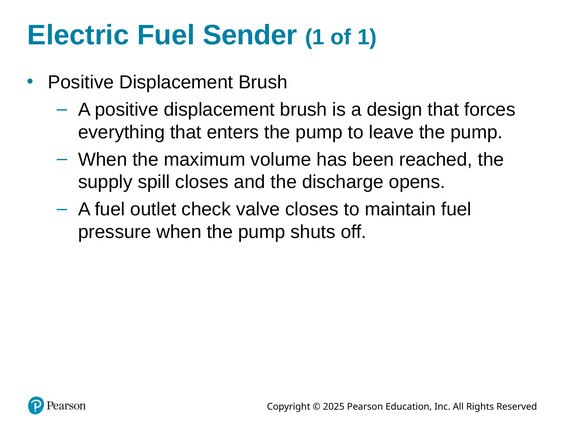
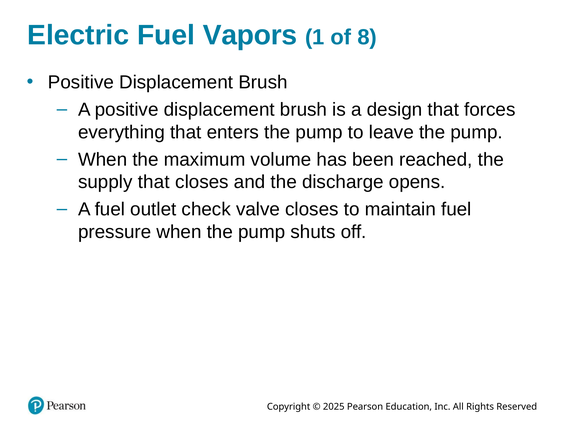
Sender: Sender -> Vapors (250, 35)
of 1: 1 -> 8 (367, 37)
supply spill: spill -> that (154, 182)
